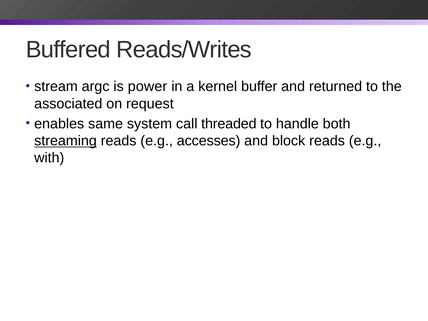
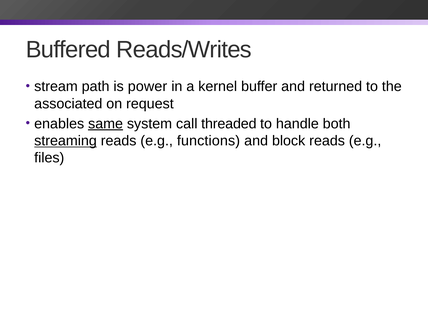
argc: argc -> path (96, 87)
same underline: none -> present (106, 124)
accesses: accesses -> functions (208, 141)
with: with -> files (49, 158)
